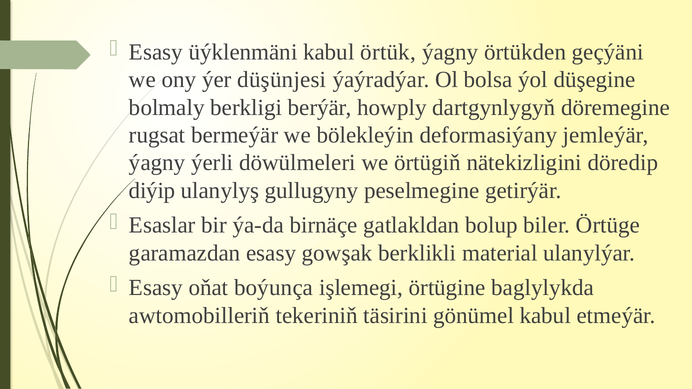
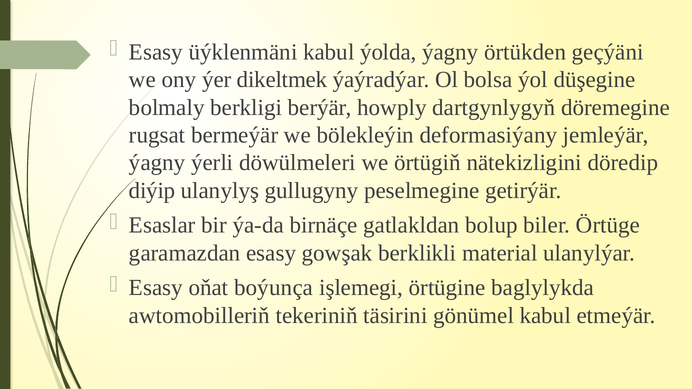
örtük: örtük -> ýolda (388, 52)
düşünjesi: düşünjesi -> dikeltmek (282, 80)
